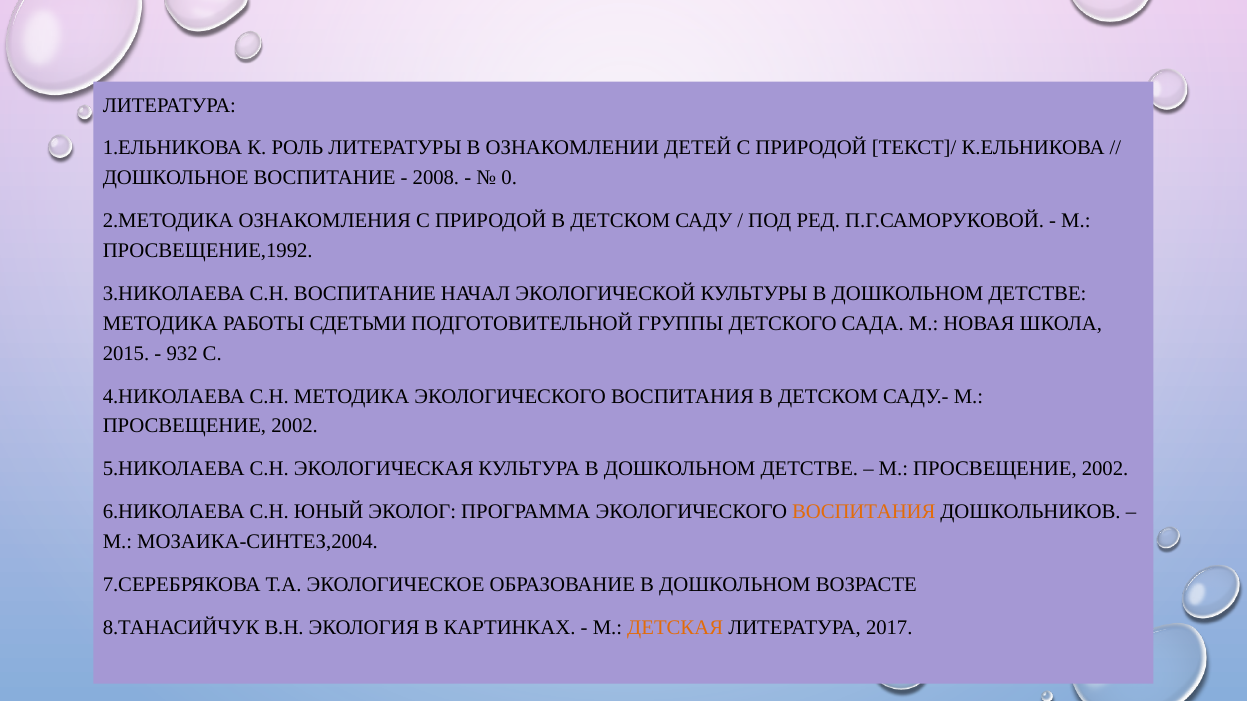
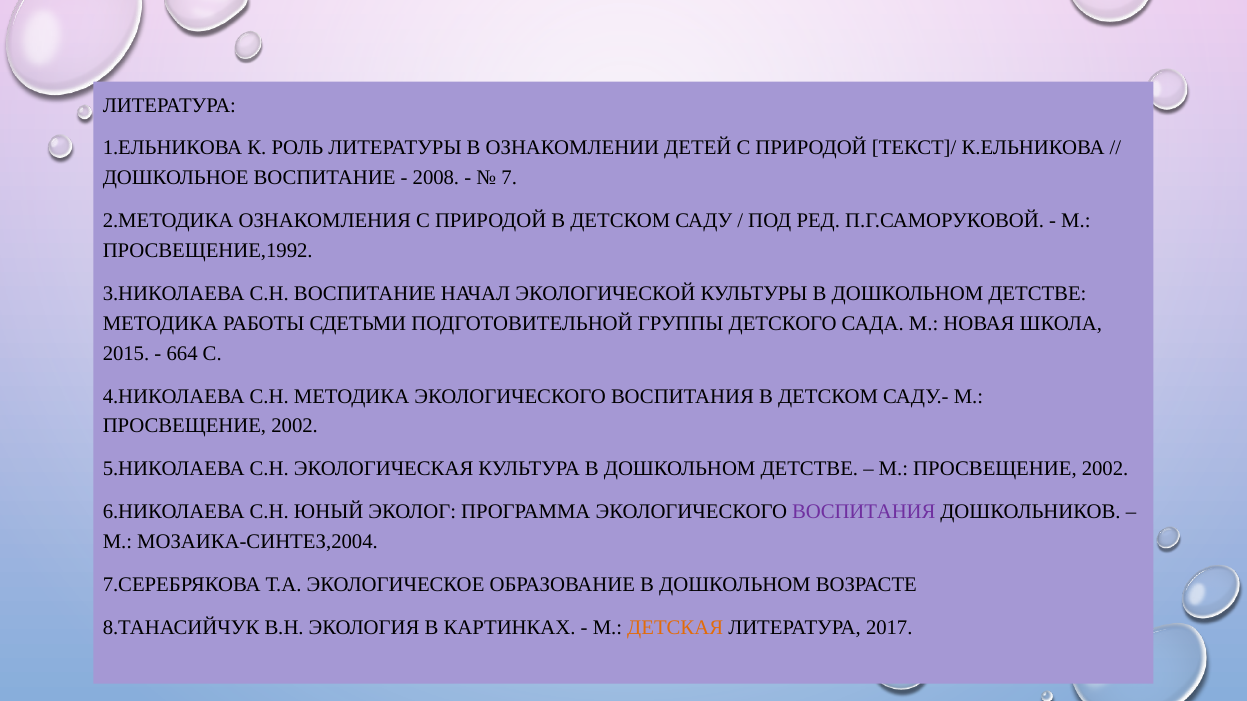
0: 0 -> 7 (509, 178)
932: 932 -> 664 (182, 354)
ВОСПИТАНИЯ colour: orange -> purple (864, 512)
